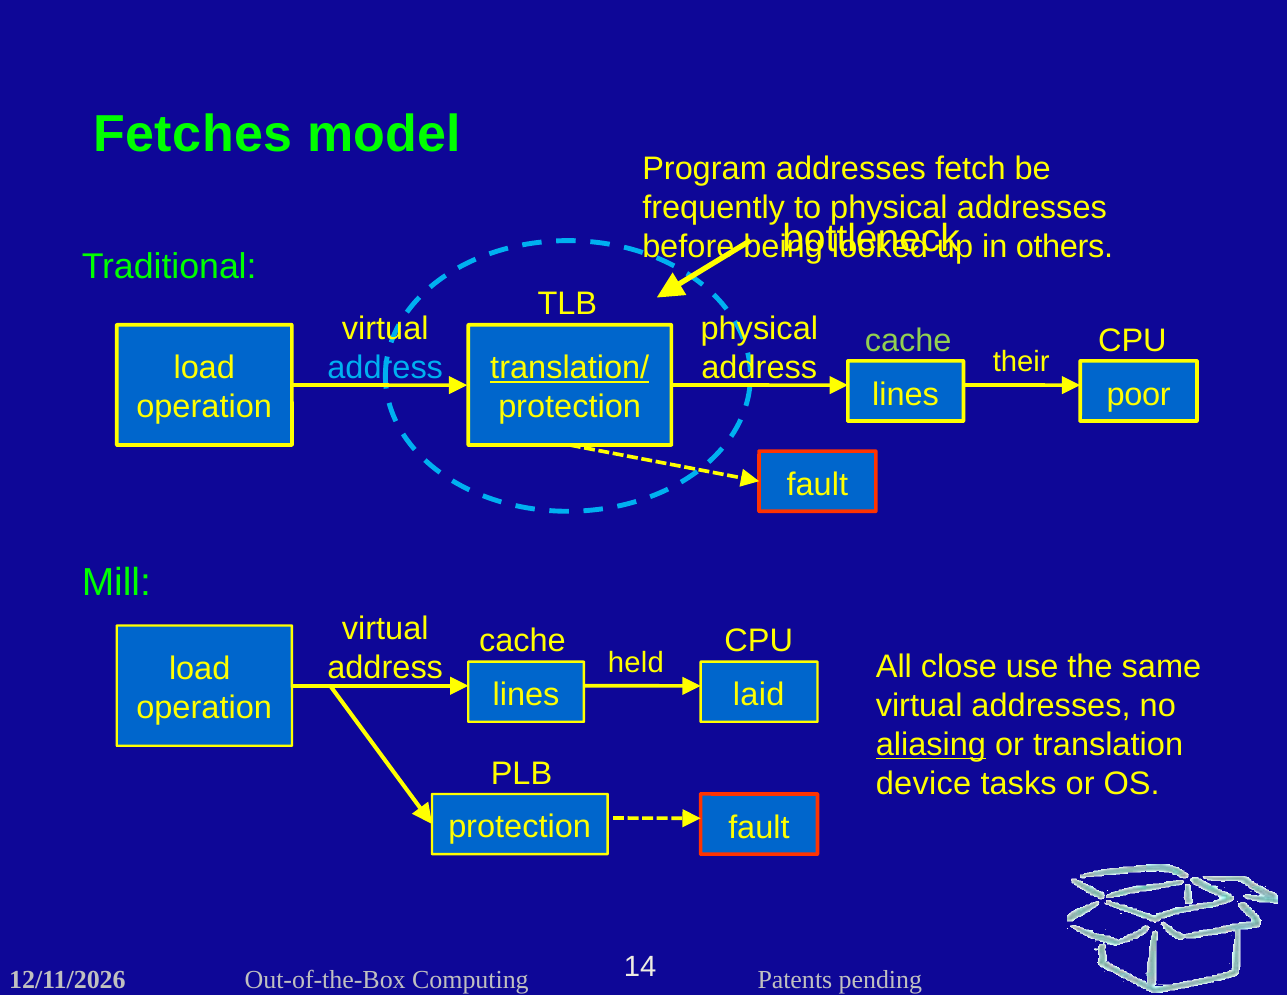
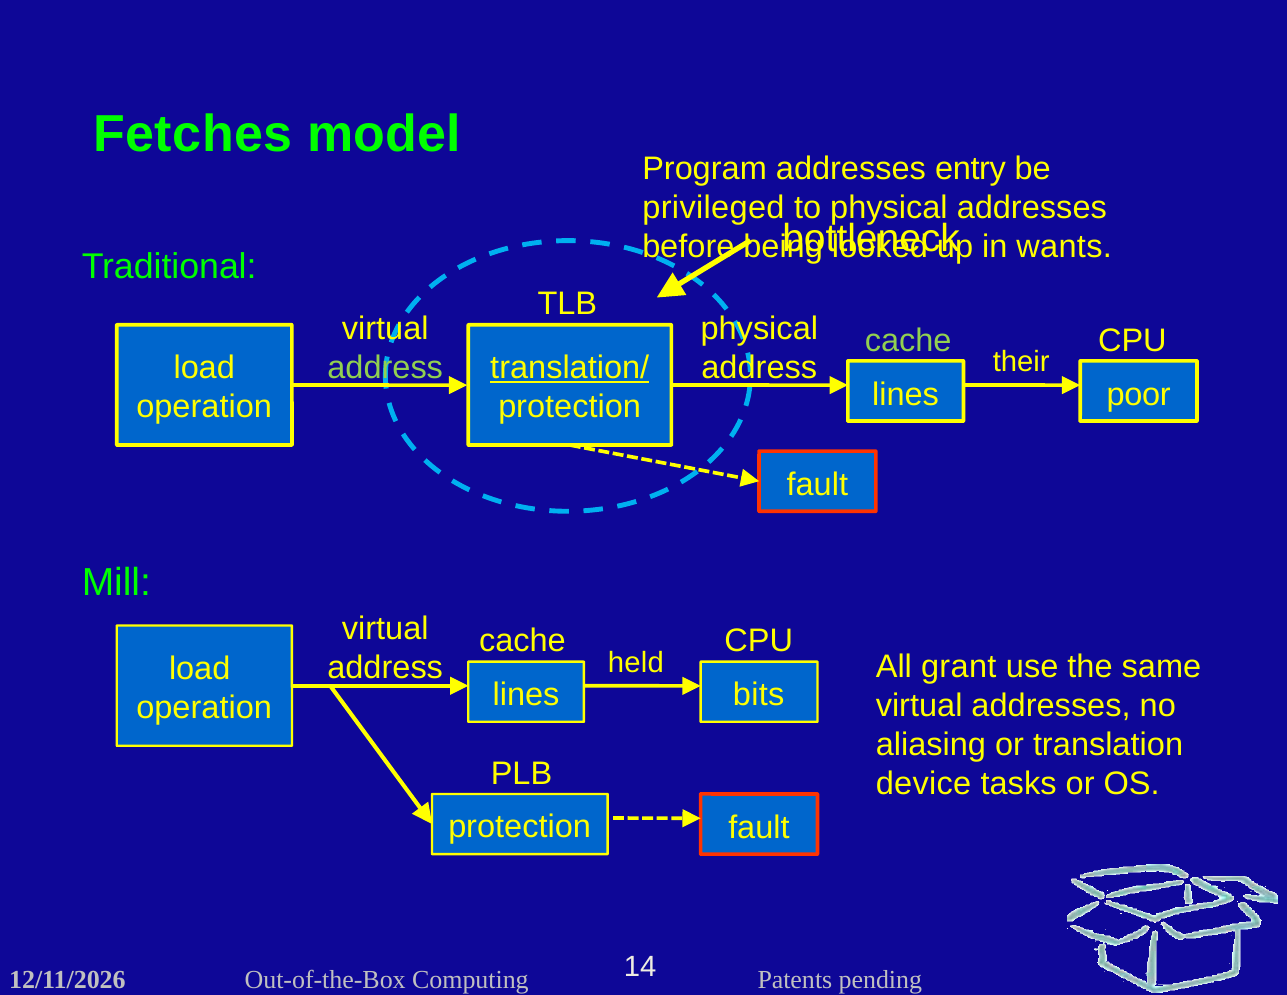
fetch: fetch -> entry (971, 168)
frequently: frequently -> privileged (713, 207)
others: others -> wants (1064, 246)
address colour: light blue -> light green (385, 367)
close: close -> grant (959, 666)
laid: laid -> bits (759, 695)
aliasing underline: present -> none (931, 744)
